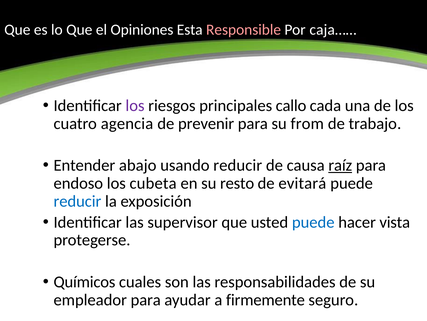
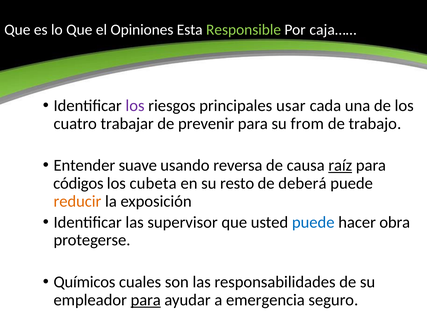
Responsible colour: pink -> light green (244, 30)
callo: callo -> usar (291, 105)
agencia: agencia -> trabajar (127, 123)
abajo: abajo -> suave (138, 165)
usando reducir: reducir -> reversa (238, 165)
endoso: endoso -> códigos (78, 183)
evitará: evitará -> deberá (302, 183)
reducir colour: blue -> orange (77, 201)
vista: vista -> obra (395, 222)
para underline: none -> present (146, 299)
firmemente: firmemente -> emergencia (265, 299)
